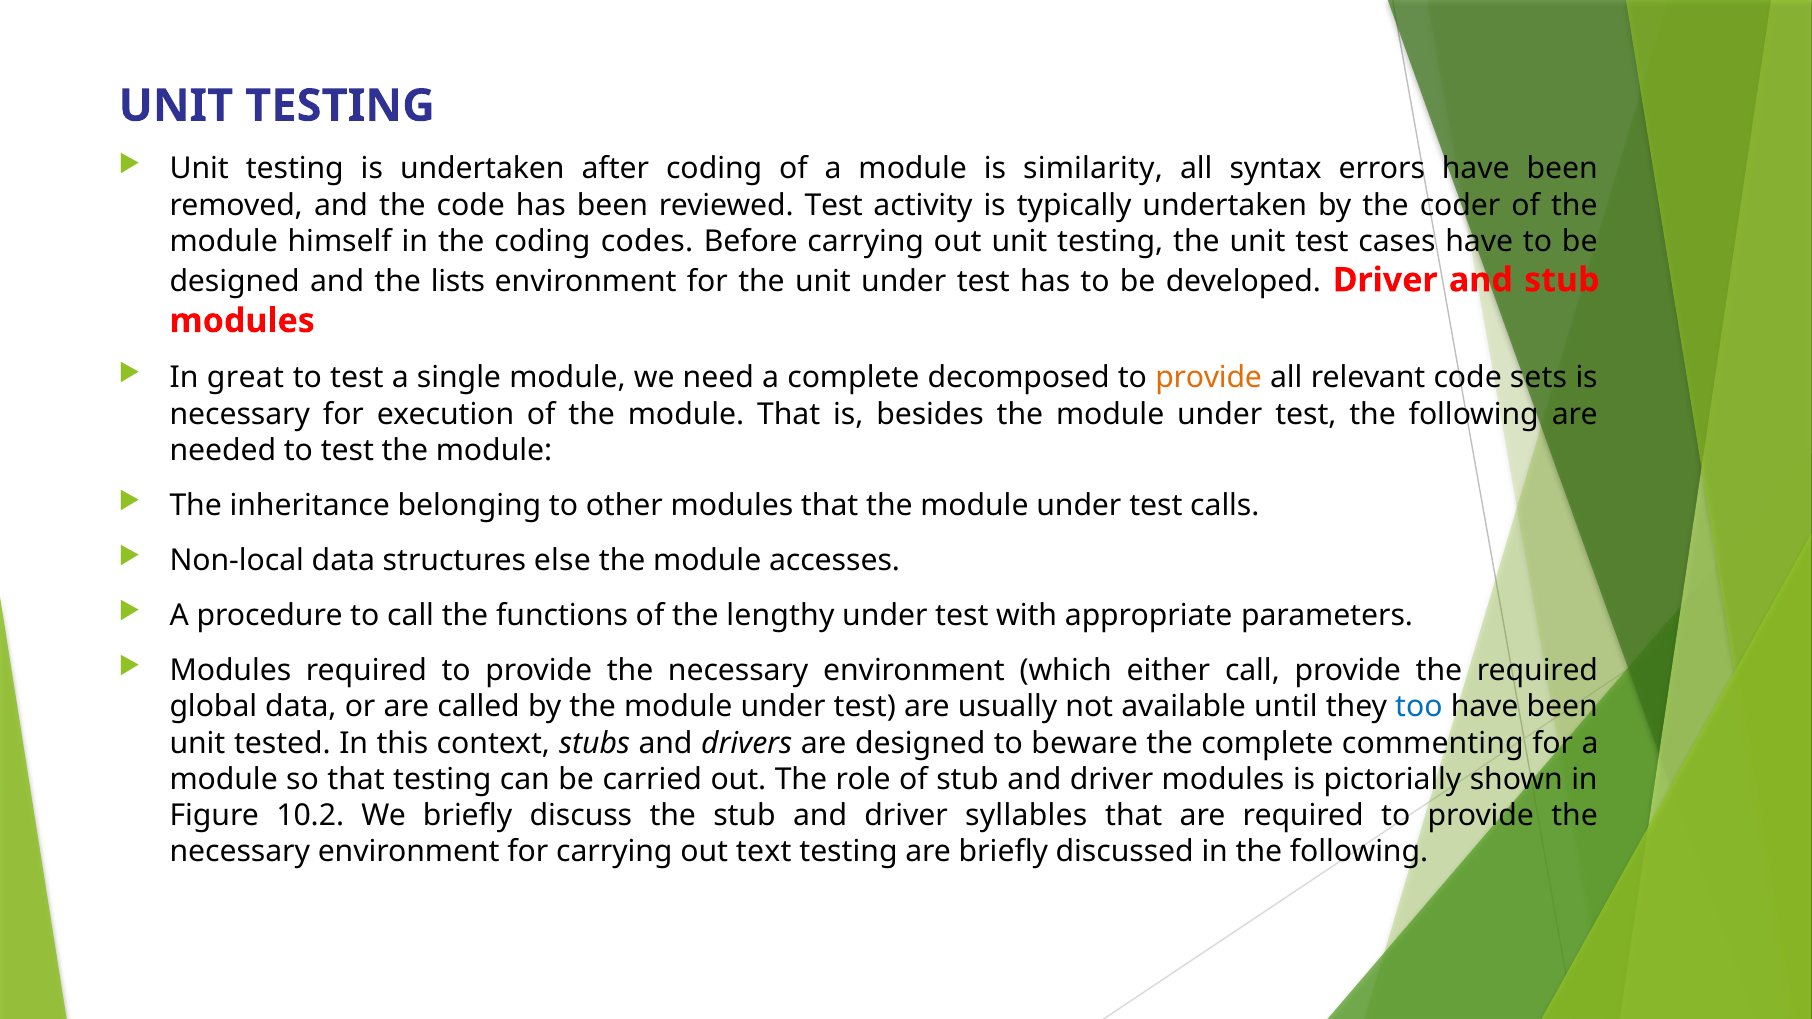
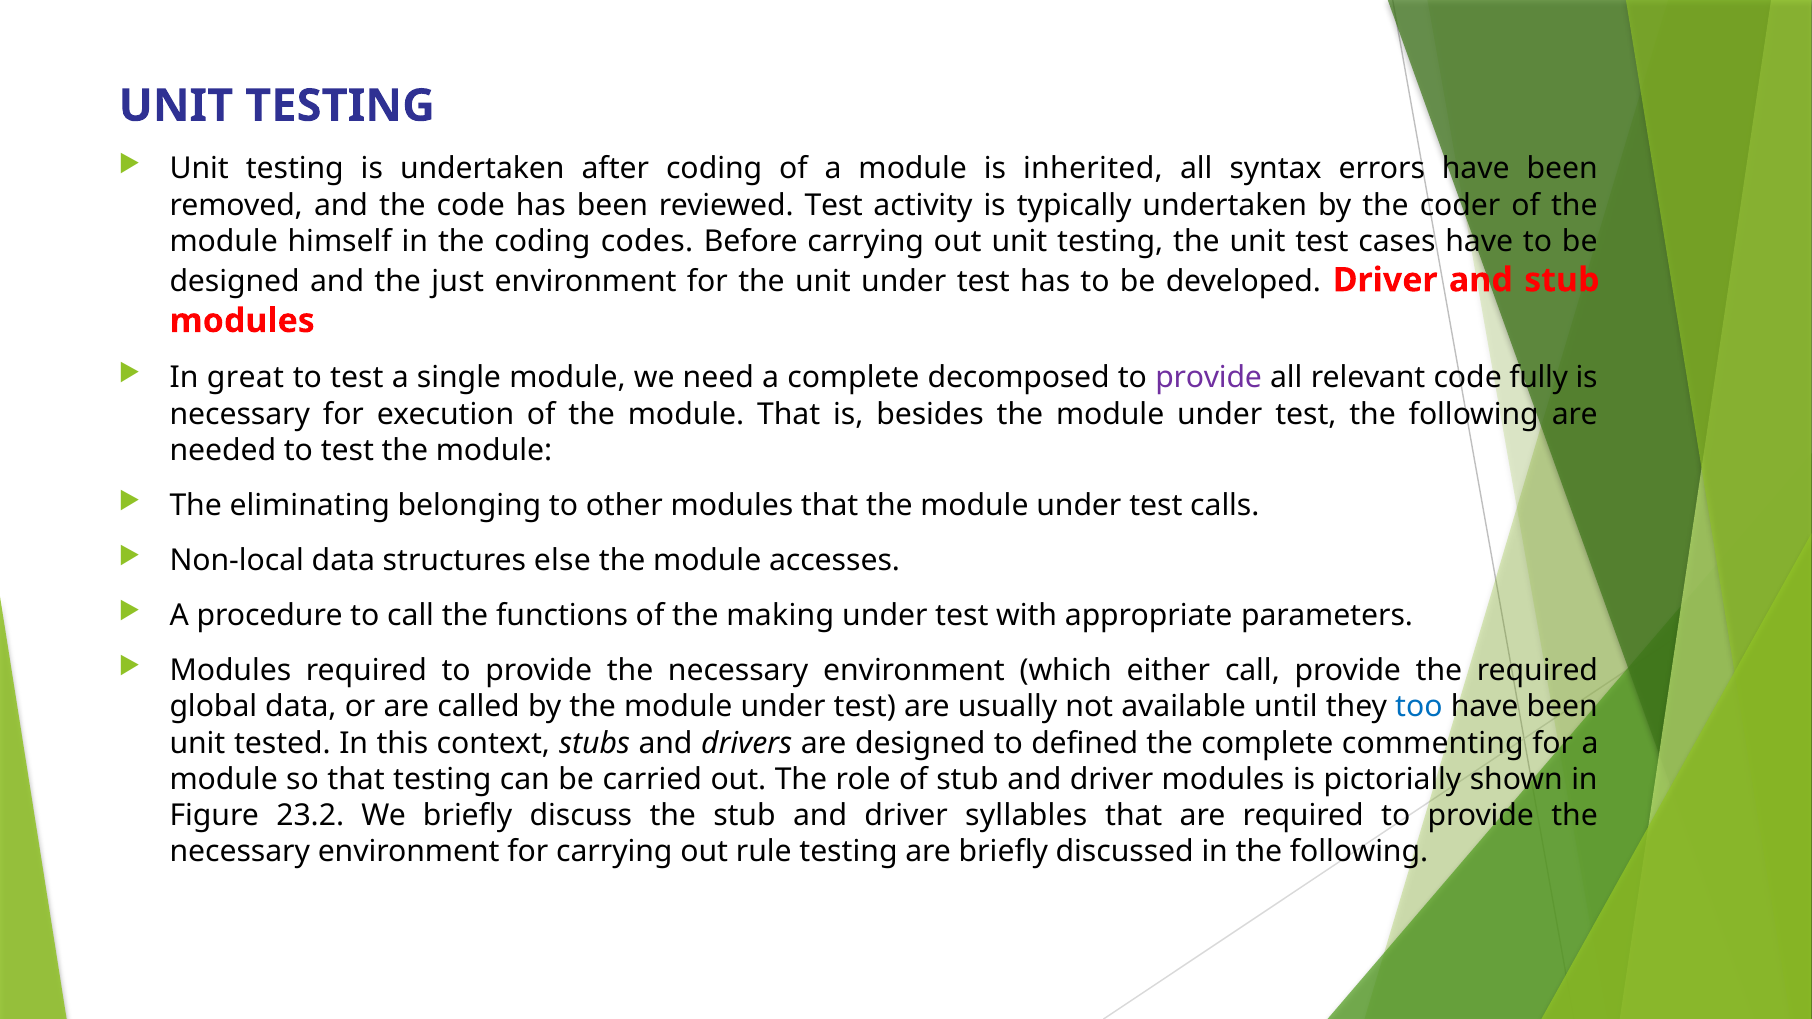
similarity: similarity -> inherited (1093, 169)
lists: lists -> just (458, 281)
provide colour: orange -> purple (1209, 378)
sets: sets -> fully (1539, 378)
inheritance: inheritance -> eliminating (310, 506)
lengthy: lengthy -> making (780, 616)
beware: beware -> defined (1085, 743)
10.2: 10.2 -> 23.2 (310, 816)
text: text -> rule (764, 852)
